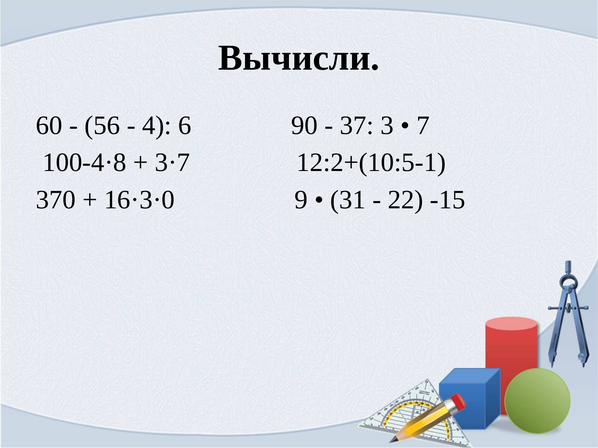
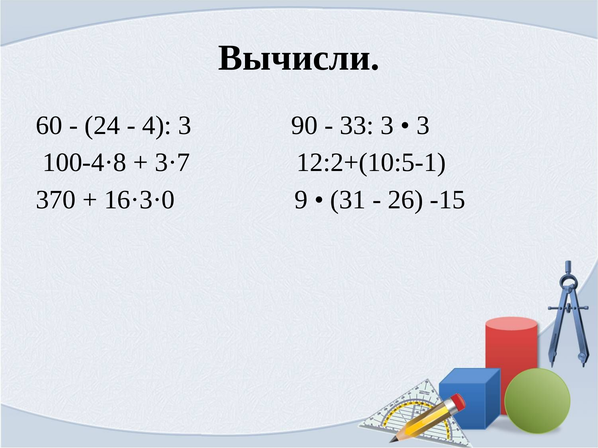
56: 56 -> 24 (102, 125)
4 6: 6 -> 3 (185, 125)
37: 37 -> 33 (357, 125)
7: 7 -> 3 (423, 125)
22: 22 -> 26 (406, 200)
